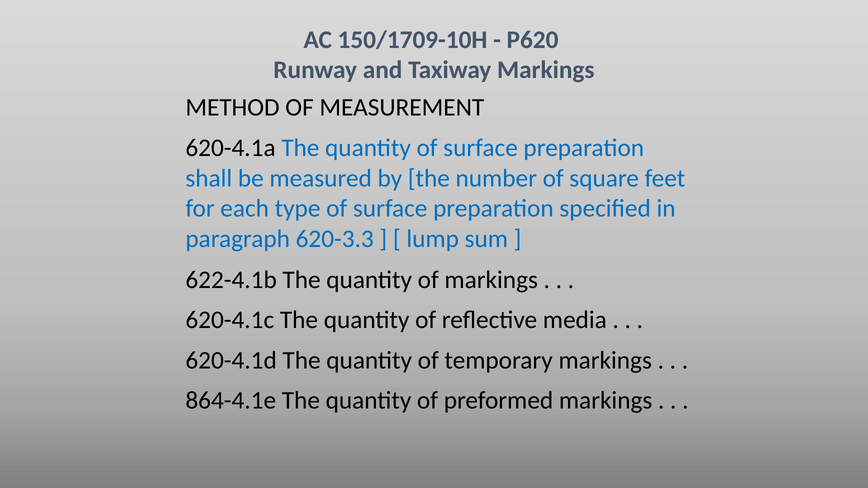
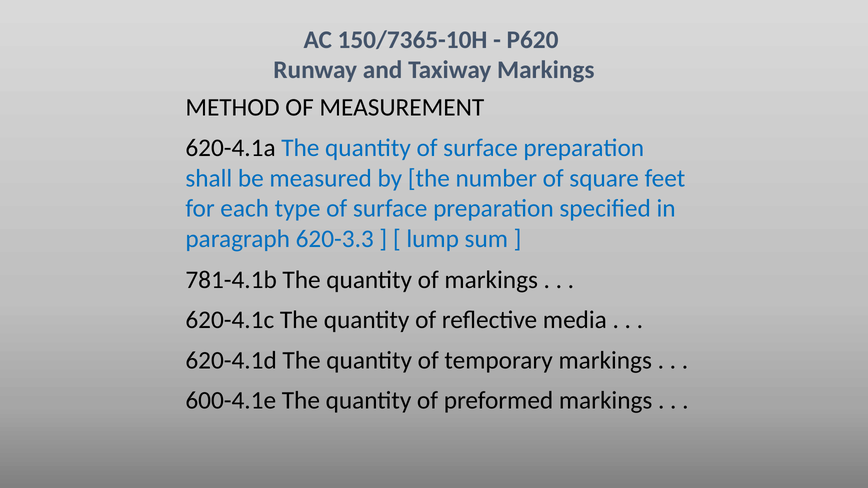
150/1709-10H: 150/1709-10H -> 150/7365-10H (413, 40)
622-4.1b: 622-4.1b -> 781-4.1b (231, 280)
864-4.1e: 864-4.1e -> 600-4.1e (231, 401)
